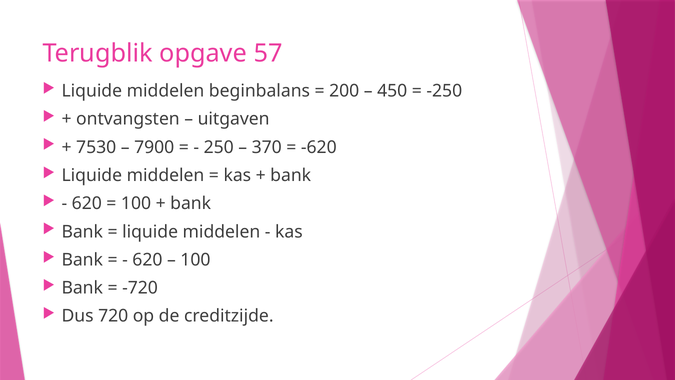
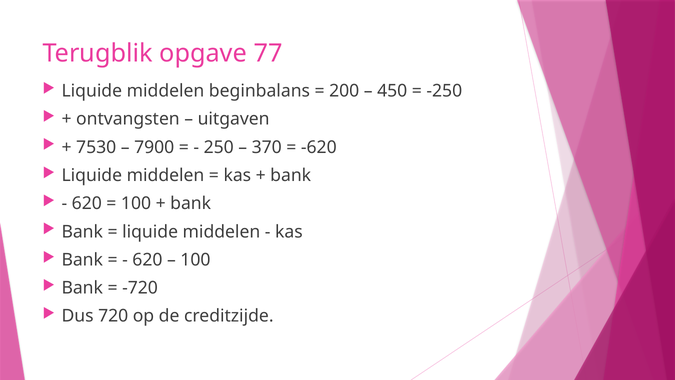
57: 57 -> 77 (268, 53)
